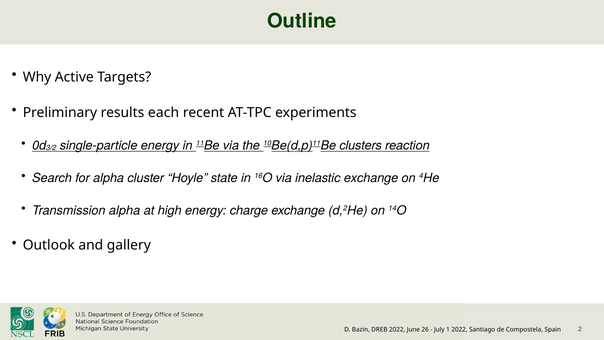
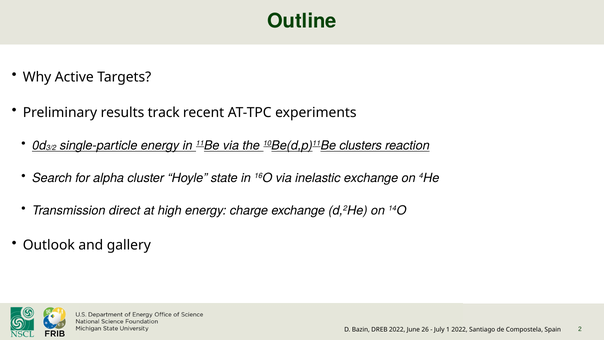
each: each -> track (164, 112)
Transmission alpha: alpha -> direct (125, 210)
